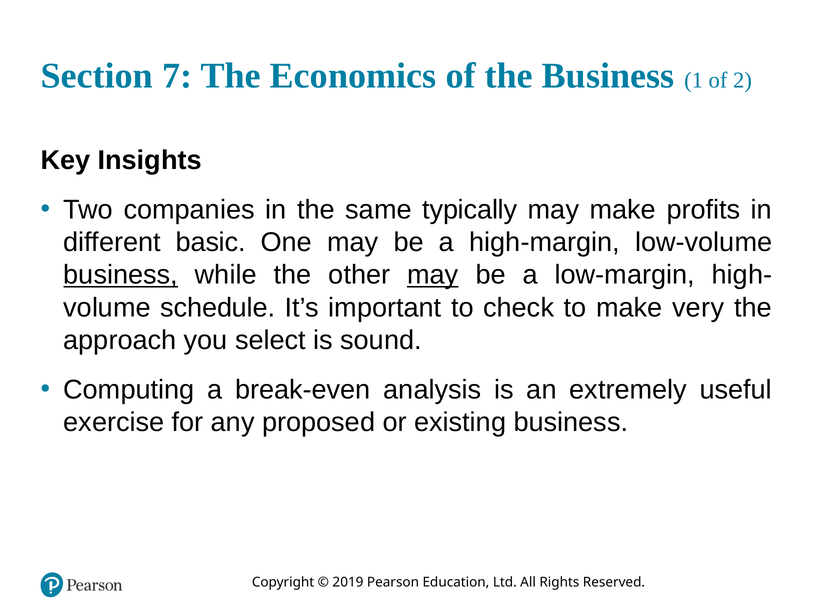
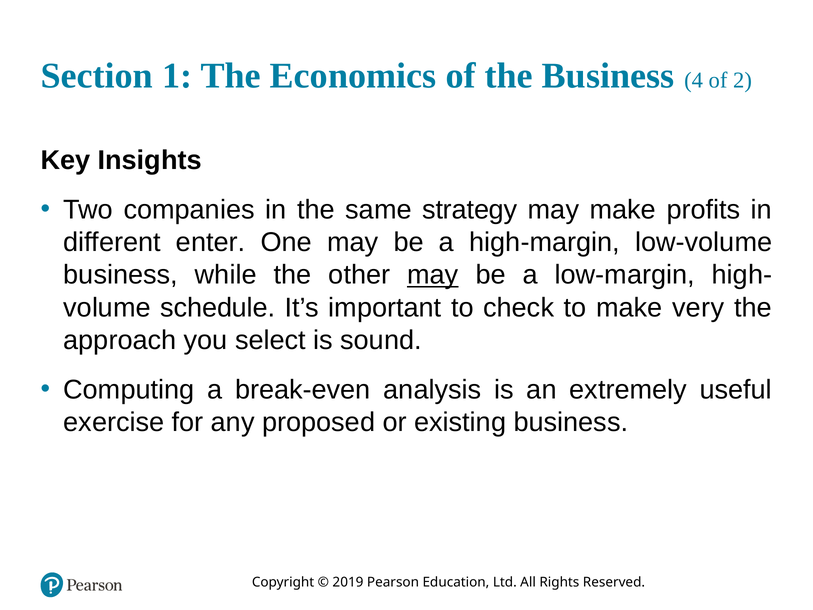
7: 7 -> 1 (177, 76)
1: 1 -> 4 (694, 80)
typically: typically -> strategy (470, 210)
basic: basic -> enter (211, 242)
business underline: present -> none (121, 275)
